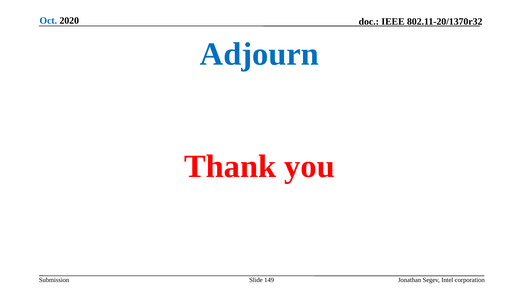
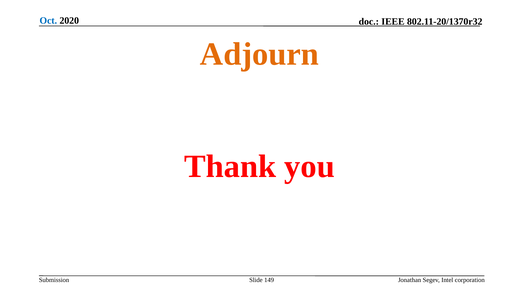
Adjourn colour: blue -> orange (259, 54)
